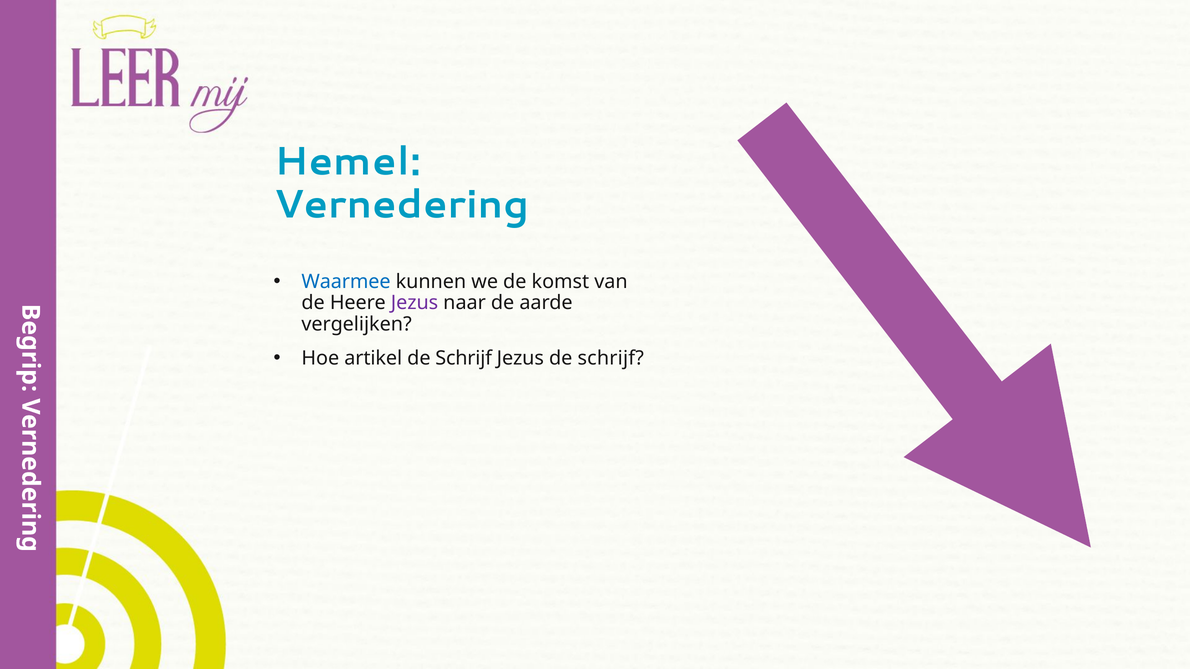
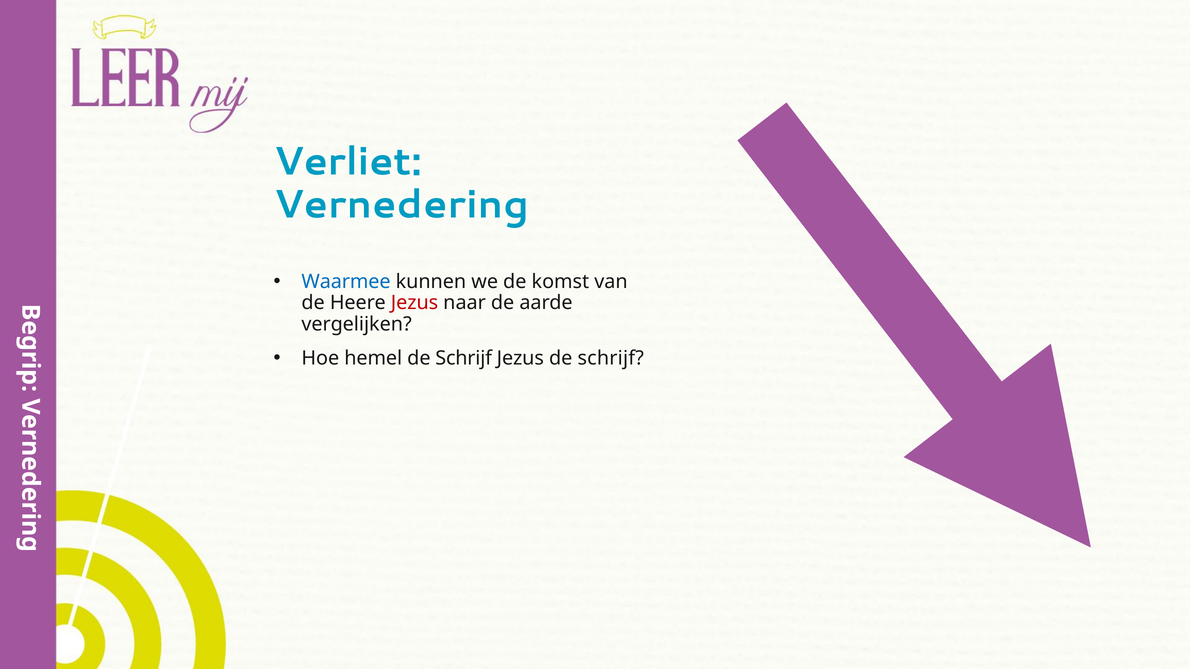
Hemel: Hemel -> Verliet (348, 162)
Jezus colour: purple -> red (415, 303)
artikel: artikel -> hemel (373, 358)
